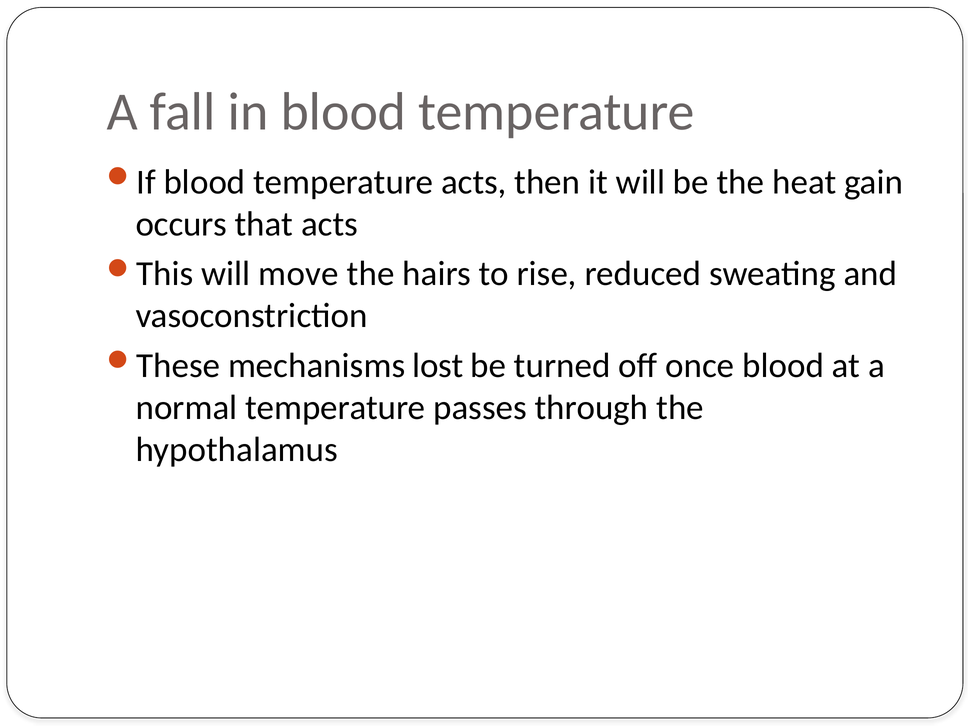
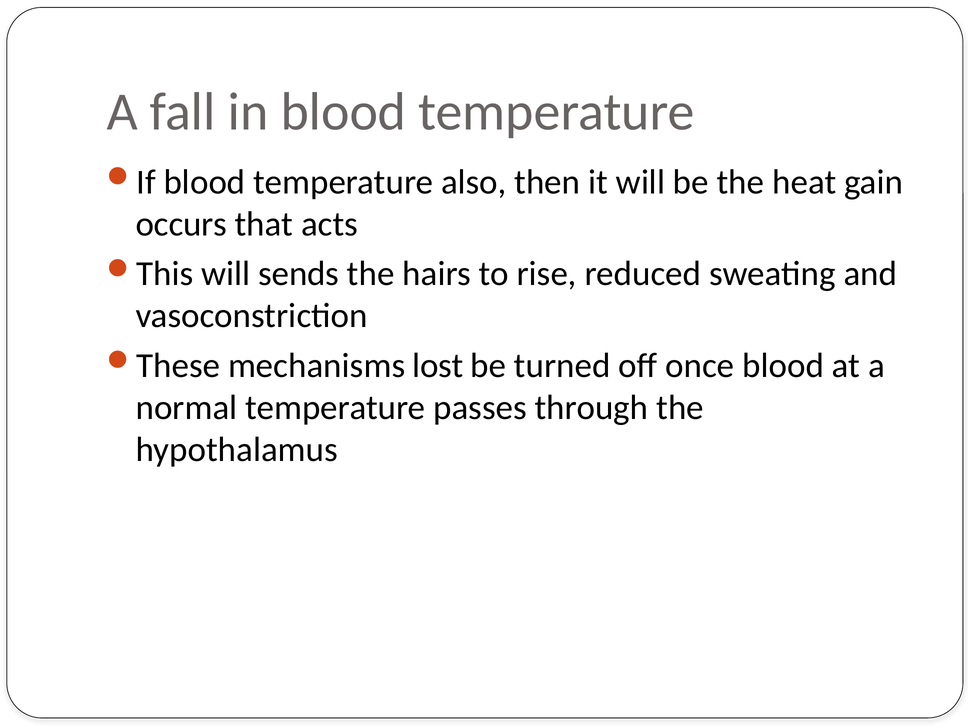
temperature acts: acts -> also (474, 182)
move: move -> sends (299, 274)
